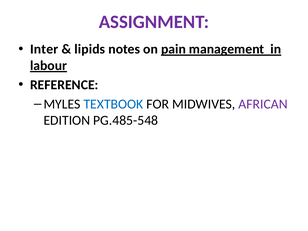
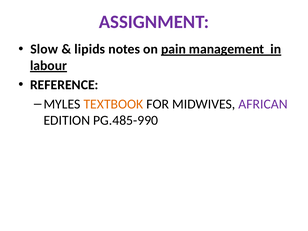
Inter: Inter -> Slow (44, 49)
TEXTBOOK colour: blue -> orange (113, 104)
PG.485-548: PG.485-548 -> PG.485-990 (126, 120)
